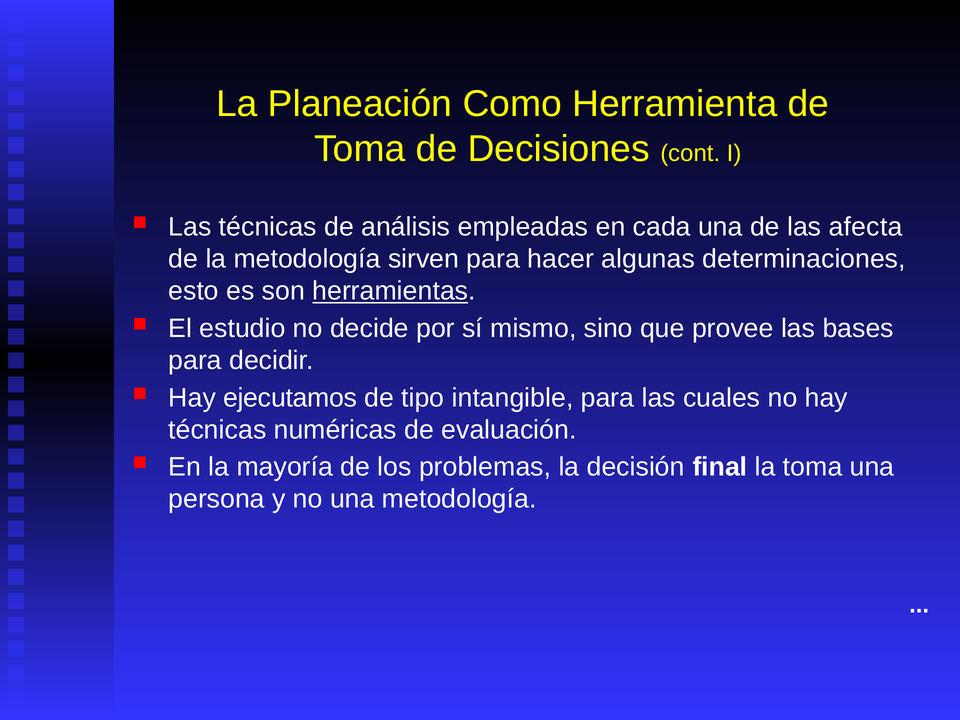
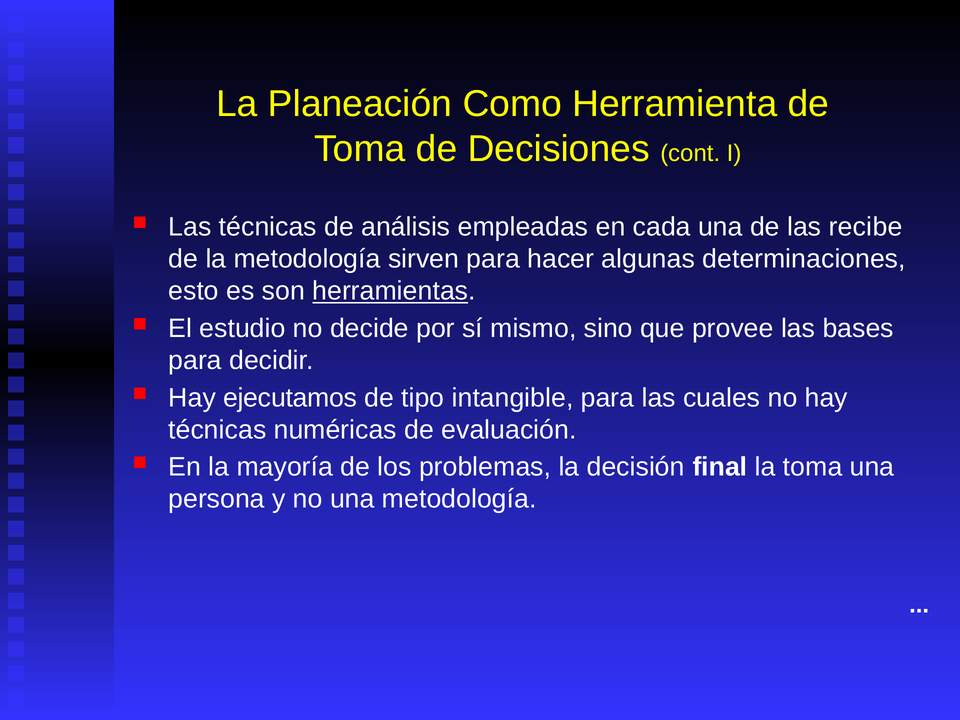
afecta: afecta -> recibe (866, 227)
